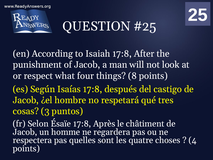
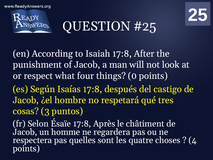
8: 8 -> 0 (132, 76)
